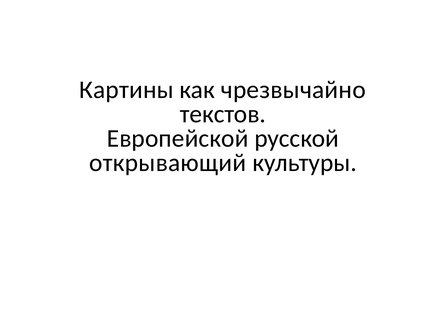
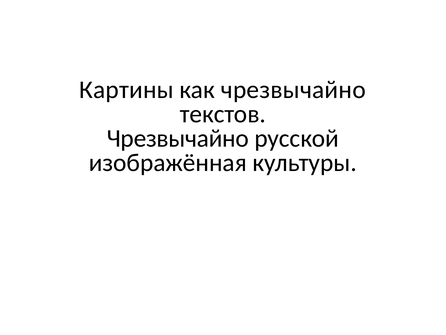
Европейской: Европейской -> Чрезвычайно (178, 138)
открывающий: открывающий -> изображённая (168, 163)
